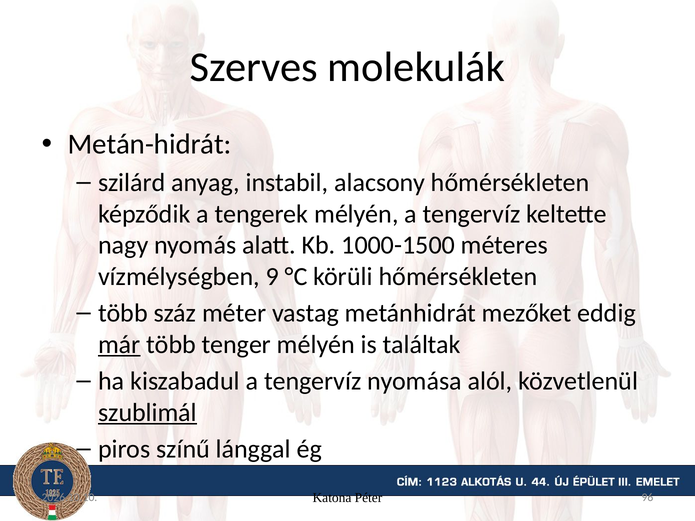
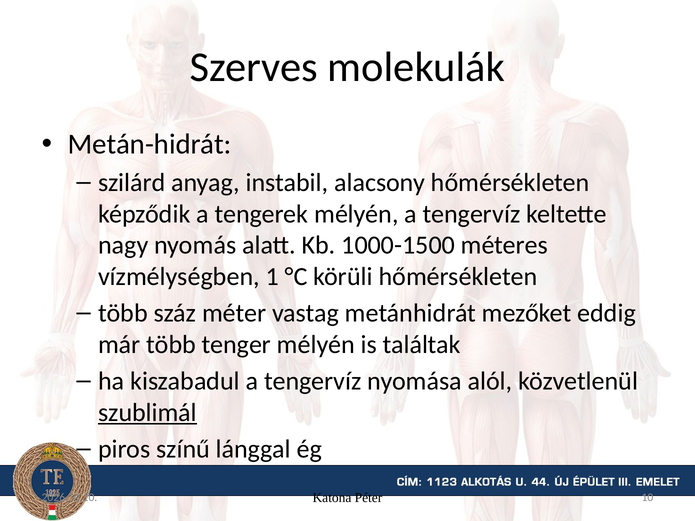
9: 9 -> 1 (272, 277)
már underline: present -> none (119, 345)
96: 96 -> 10 (647, 498)
